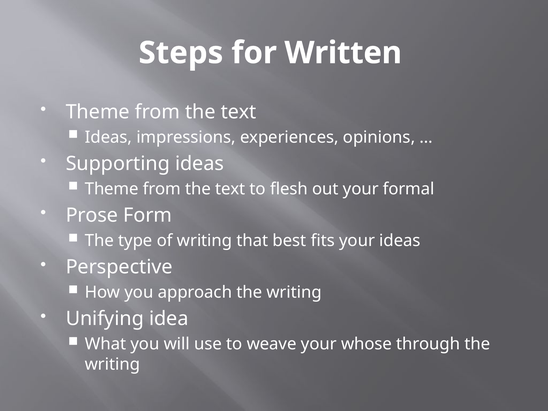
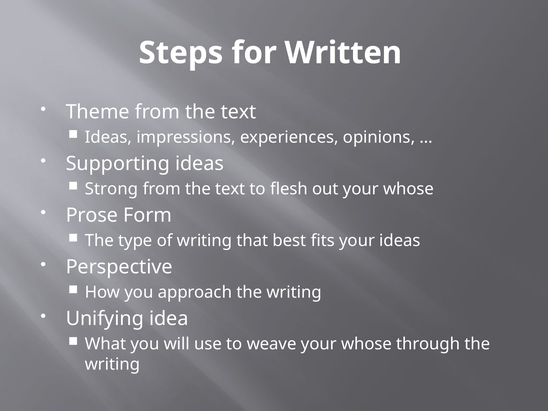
Theme: Theme -> Strong (112, 189)
out your formal: formal -> whose (409, 189)
